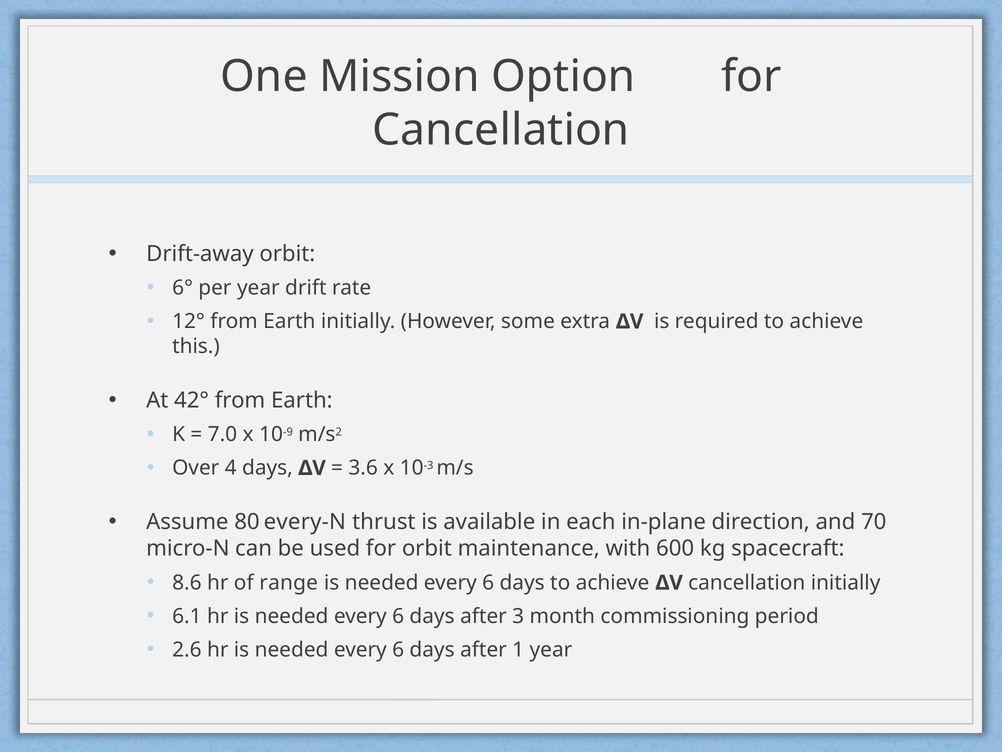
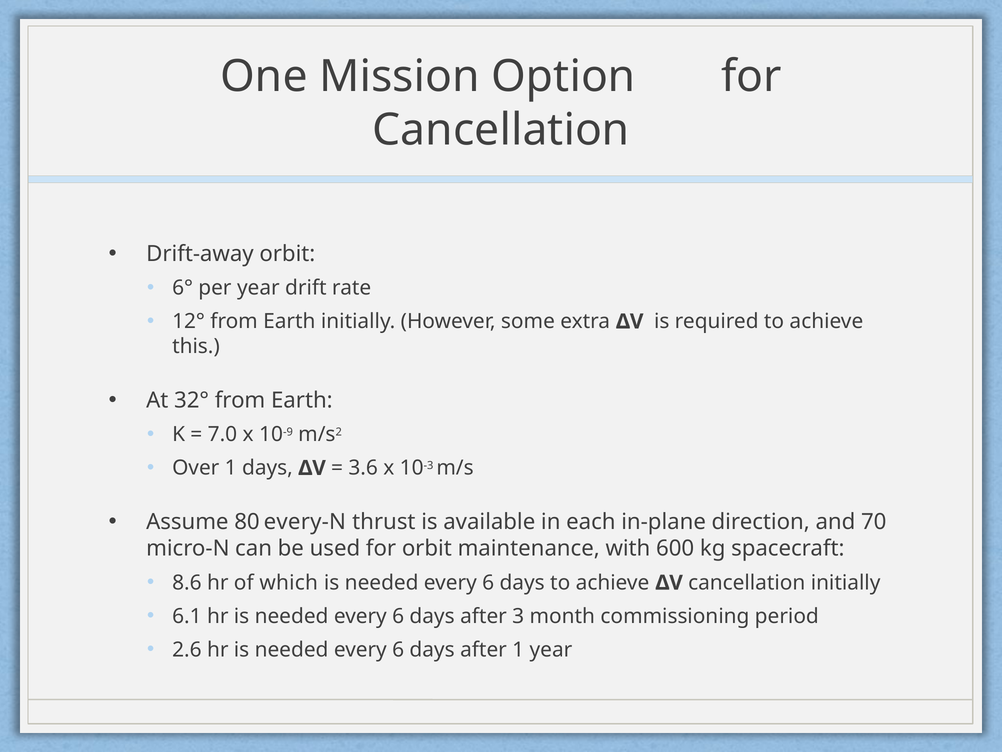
42°: 42° -> 32° (192, 400)
Over 4: 4 -> 1 (231, 468)
range: range -> which (289, 582)
